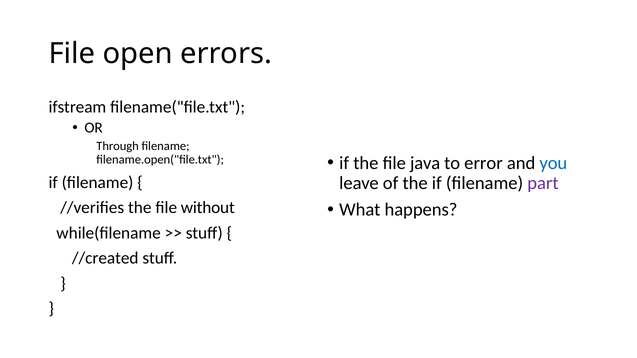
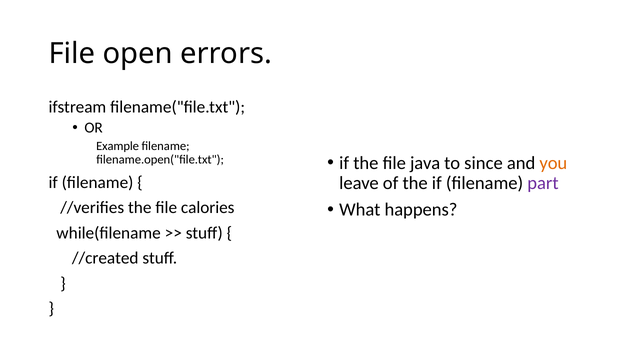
Through: Through -> Example (118, 146)
error: error -> since (483, 163)
you colour: blue -> orange (553, 163)
without: without -> calories (208, 208)
